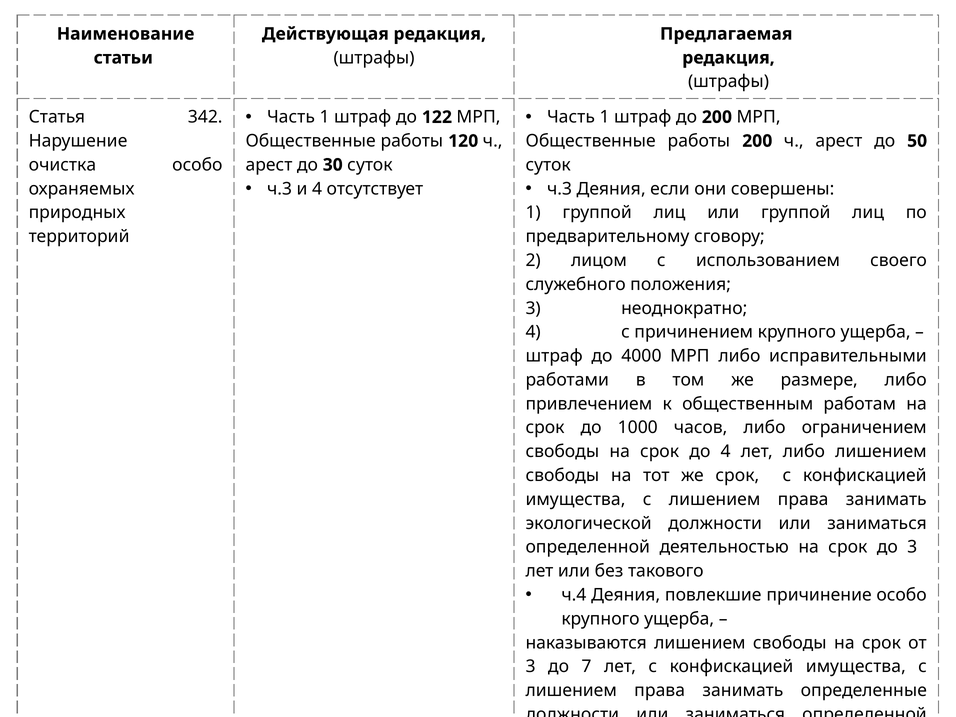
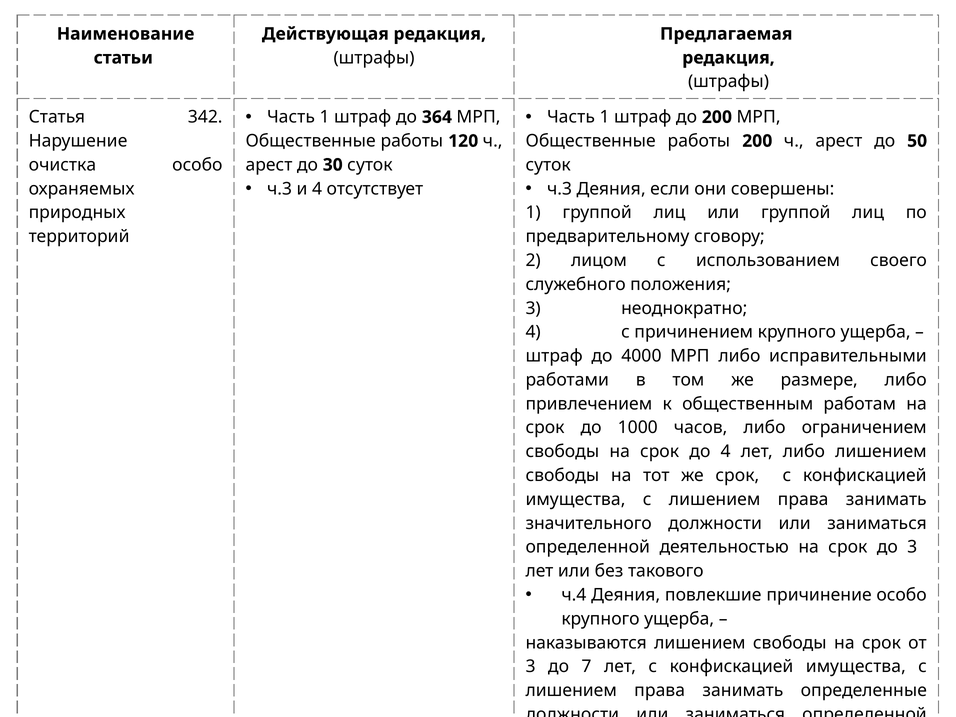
122: 122 -> 364 (437, 117)
экологической: экологической -> значительного (589, 523)
